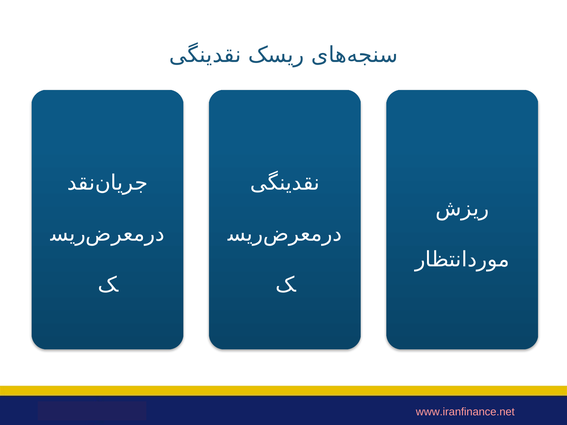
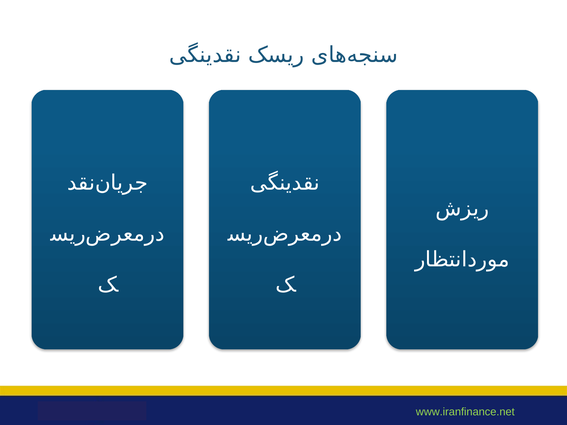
www.iranfinance.net colour: pink -> light green (465, 412)
